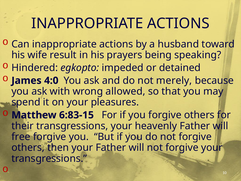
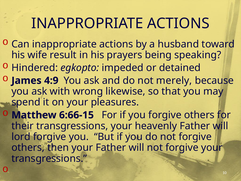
4:0: 4:0 -> 4:9 (51, 80)
allowed: allowed -> likewise (126, 91)
6:83-15: 6:83-15 -> 6:66-15 (76, 115)
free: free -> lord (21, 137)
